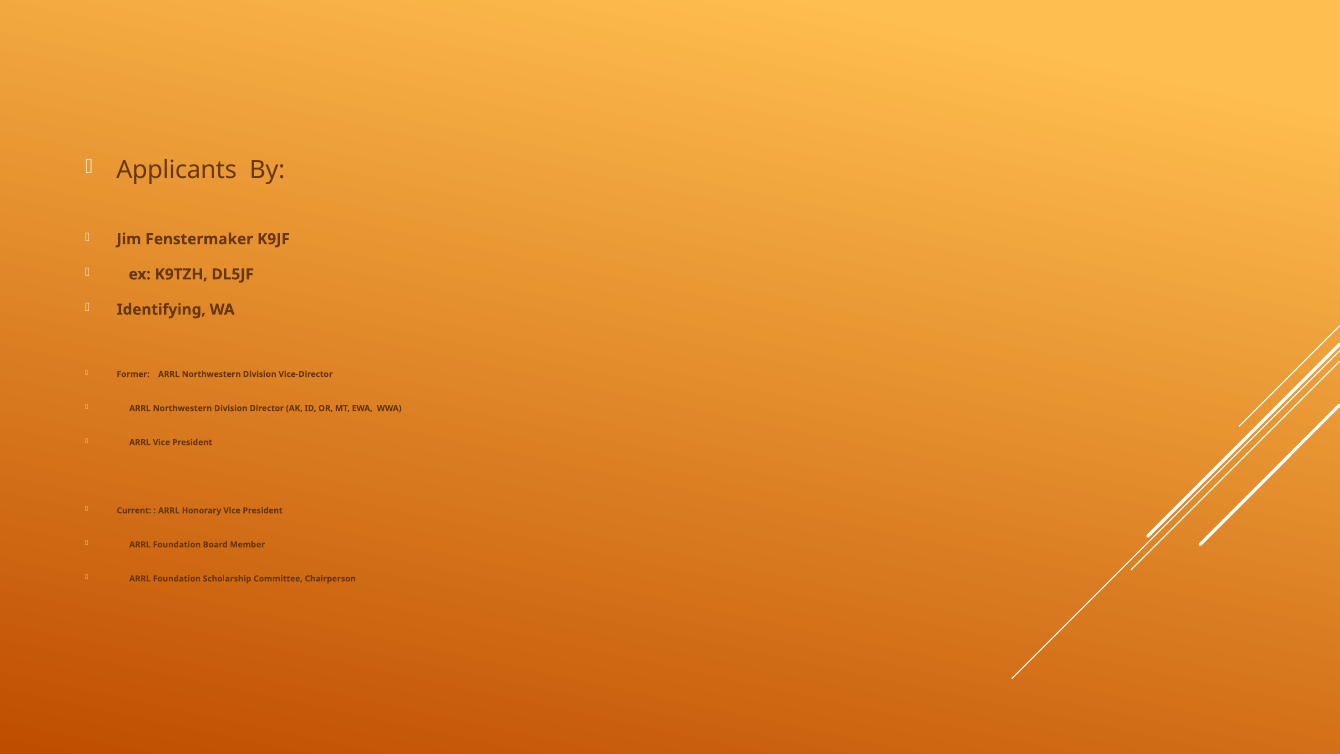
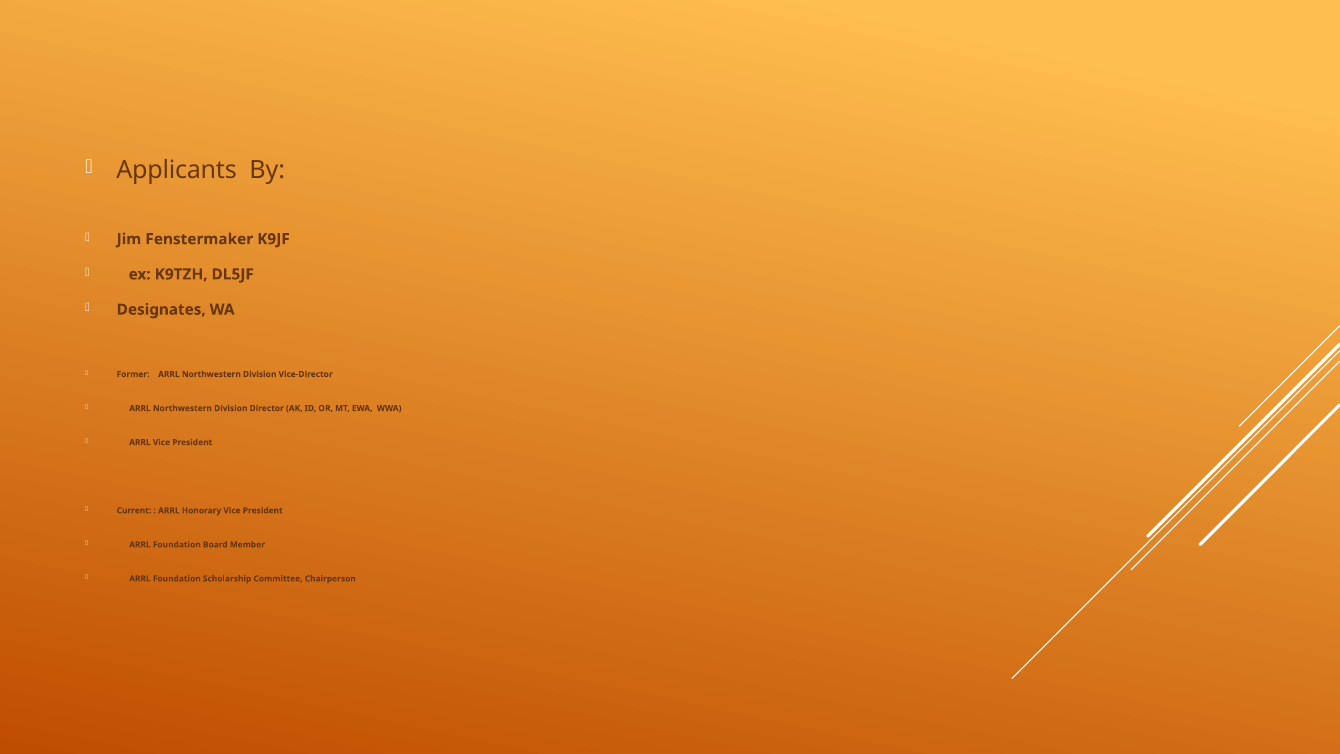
Identifying: Identifying -> Designates (161, 309)
